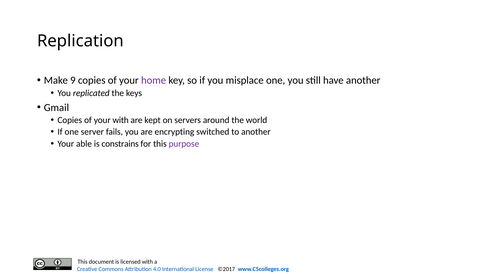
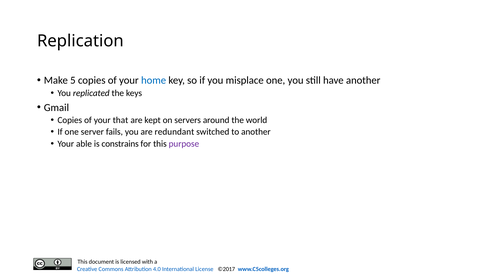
9: 9 -> 5 (73, 80)
home colour: purple -> blue (154, 80)
your with: with -> that (121, 120)
encrypting: encrypting -> redundant (174, 132)
